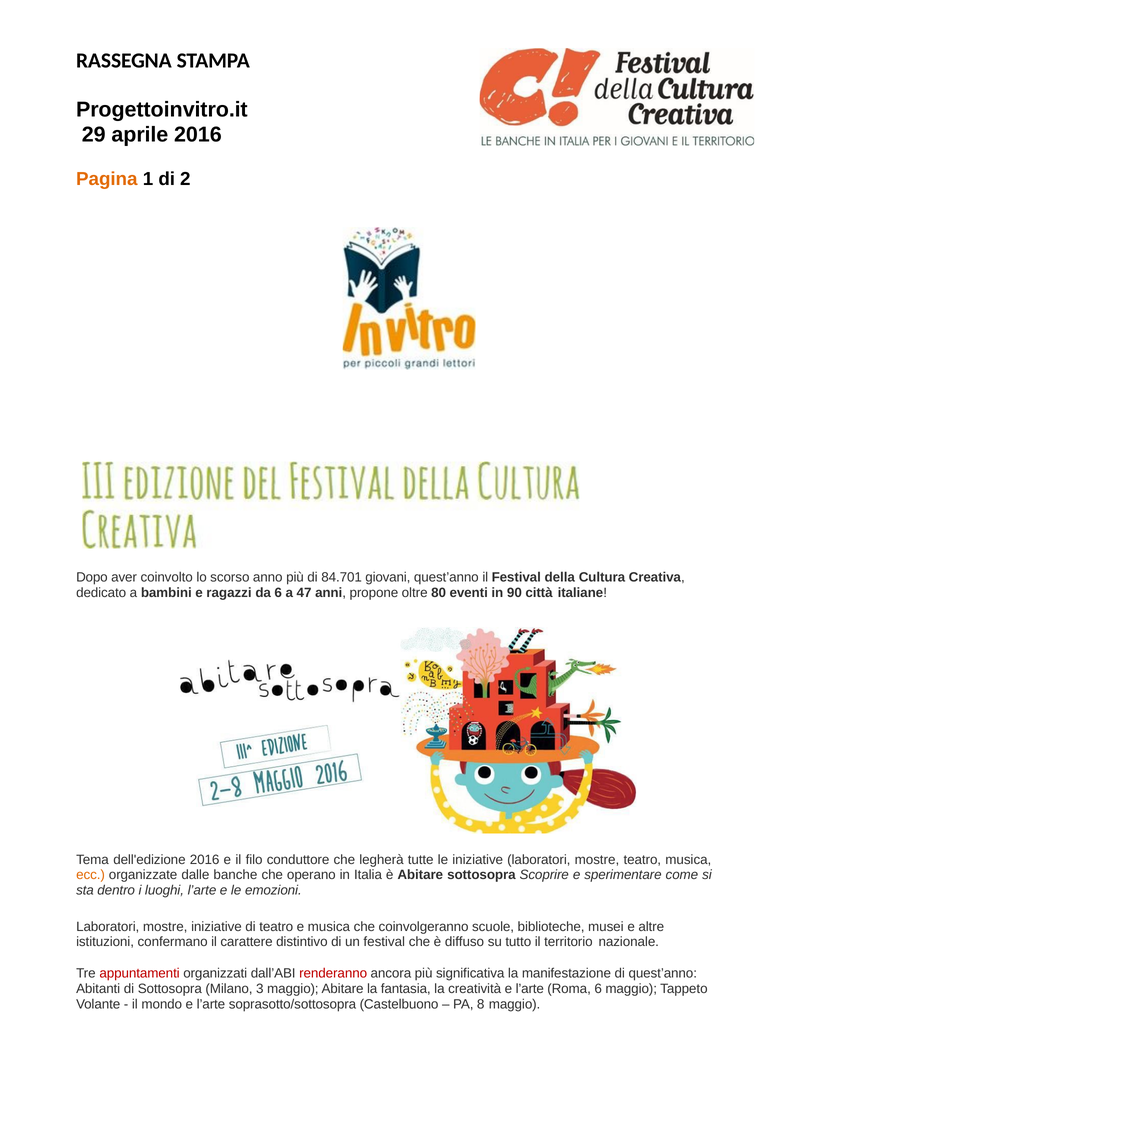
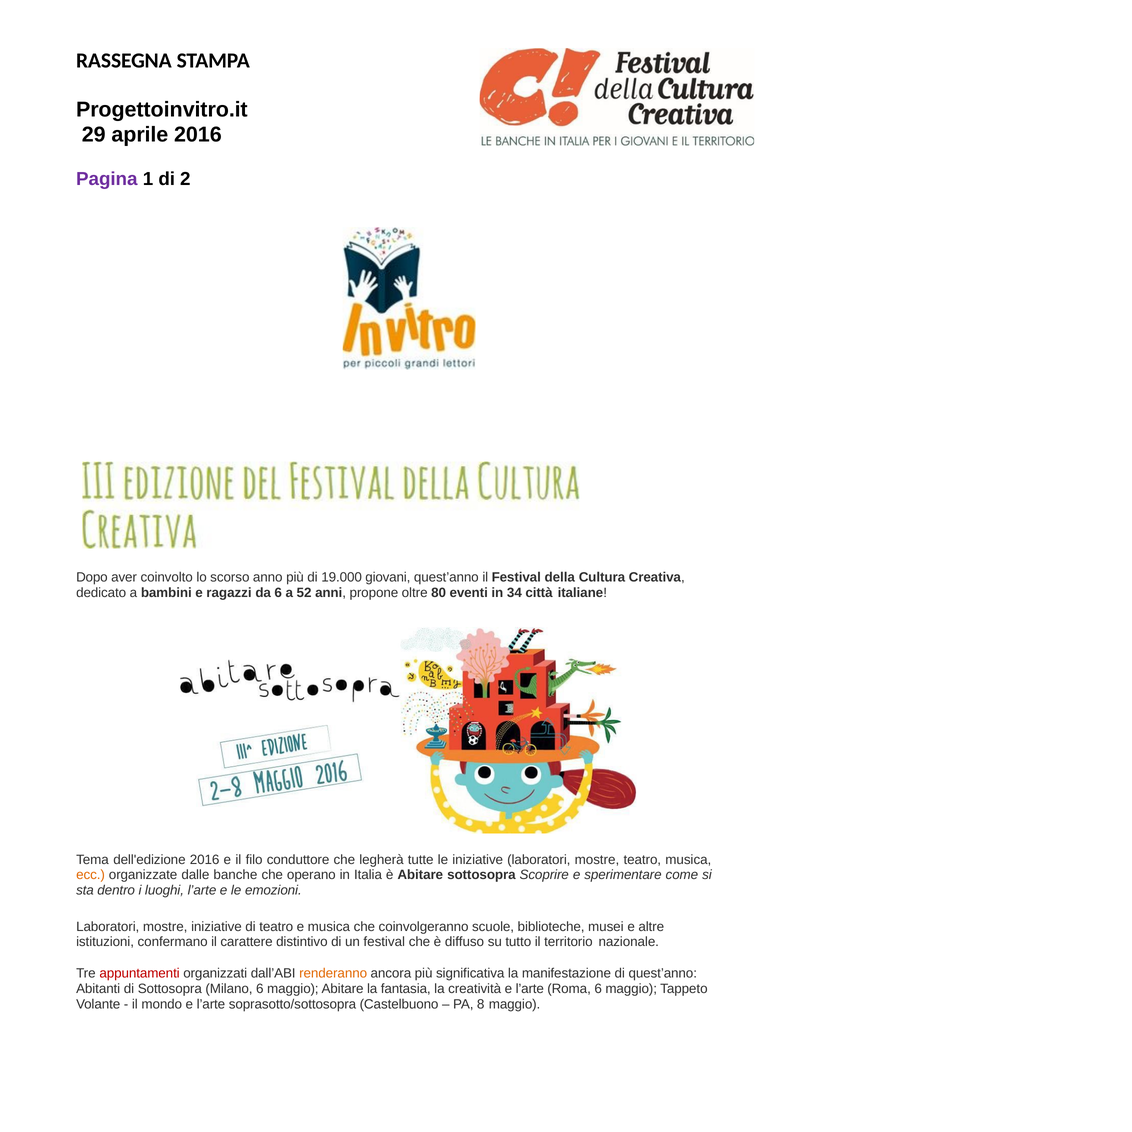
Pagina colour: orange -> purple (107, 179)
84.701: 84.701 -> 19.000 (342, 577)
47: 47 -> 52 (304, 593)
90: 90 -> 34 (514, 593)
renderanno colour: red -> orange (333, 974)
Milano 3: 3 -> 6 (260, 989)
